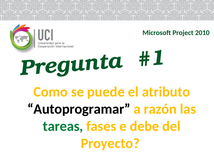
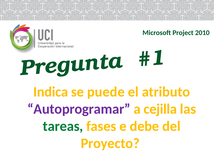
Como: Como -> Indica (51, 92)
Autoprogramar colour: black -> purple (79, 109)
razón: razón -> cejilla (160, 109)
